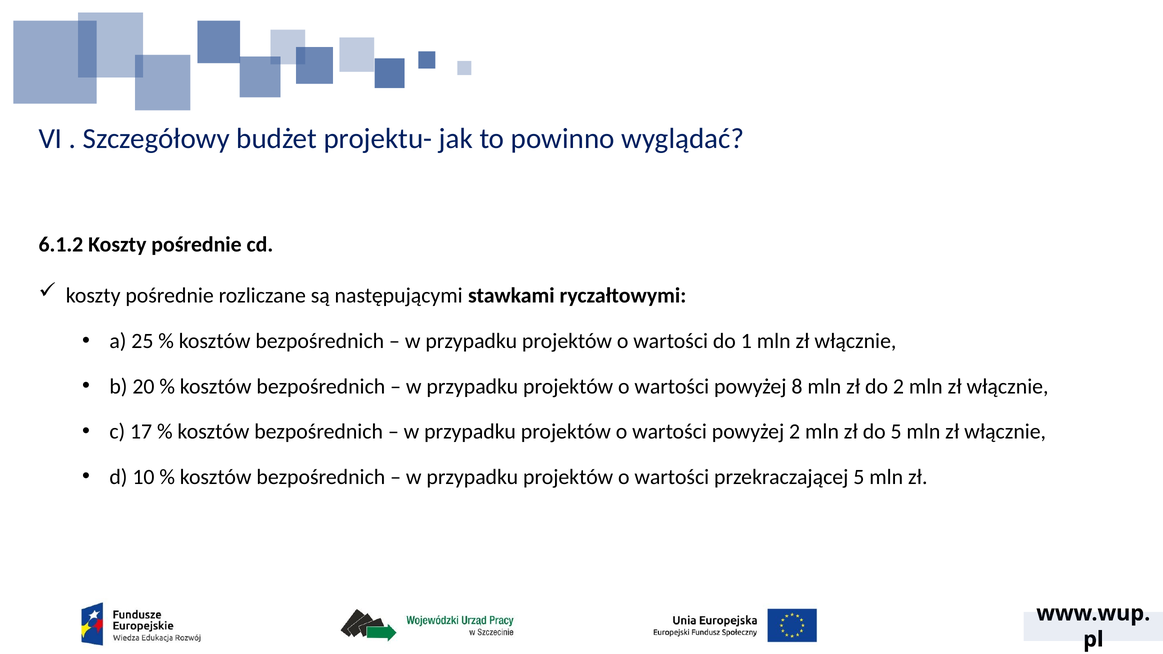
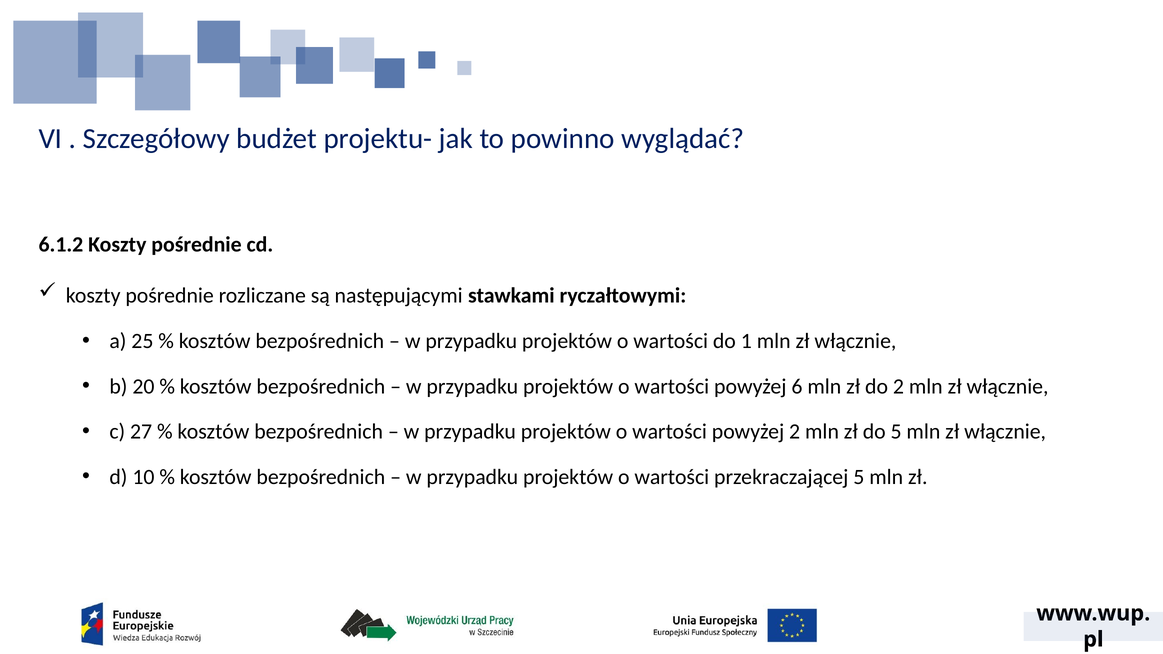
8: 8 -> 6 (797, 386)
17: 17 -> 27 (141, 432)
